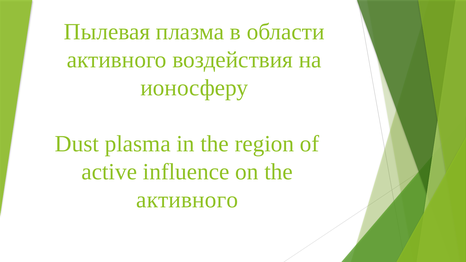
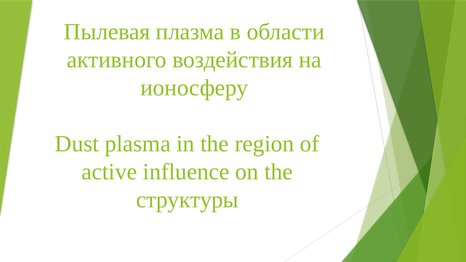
активного: активного -> структуры (187, 200)
